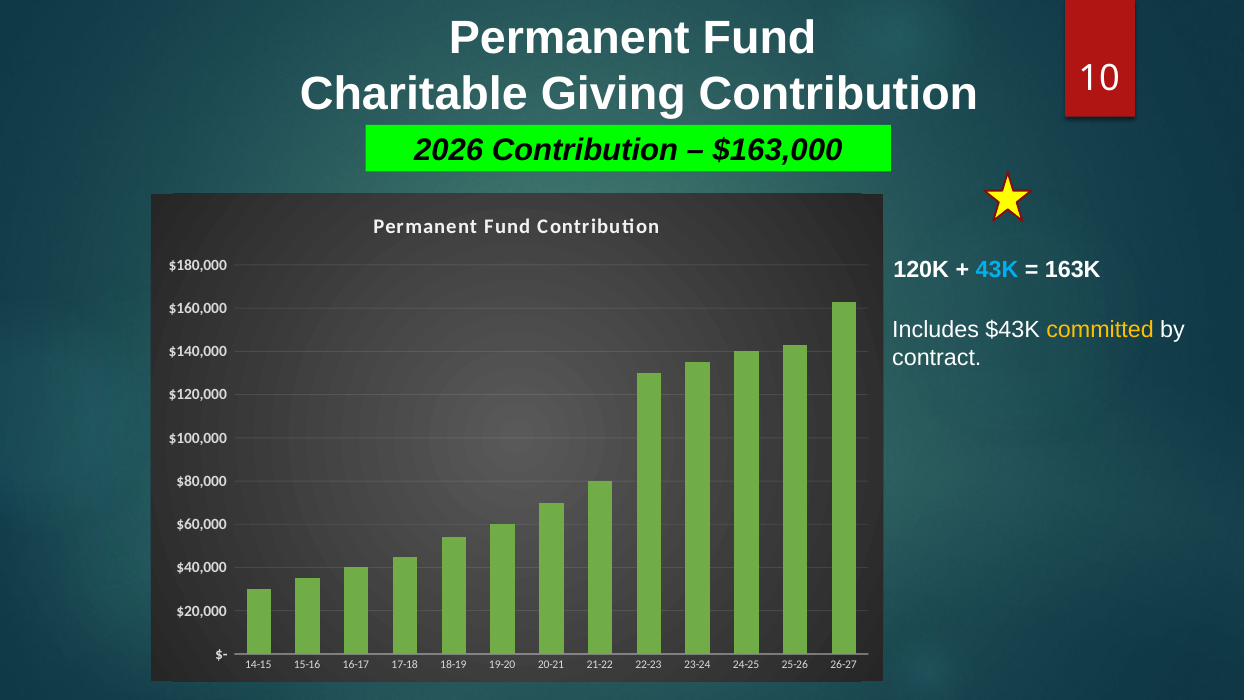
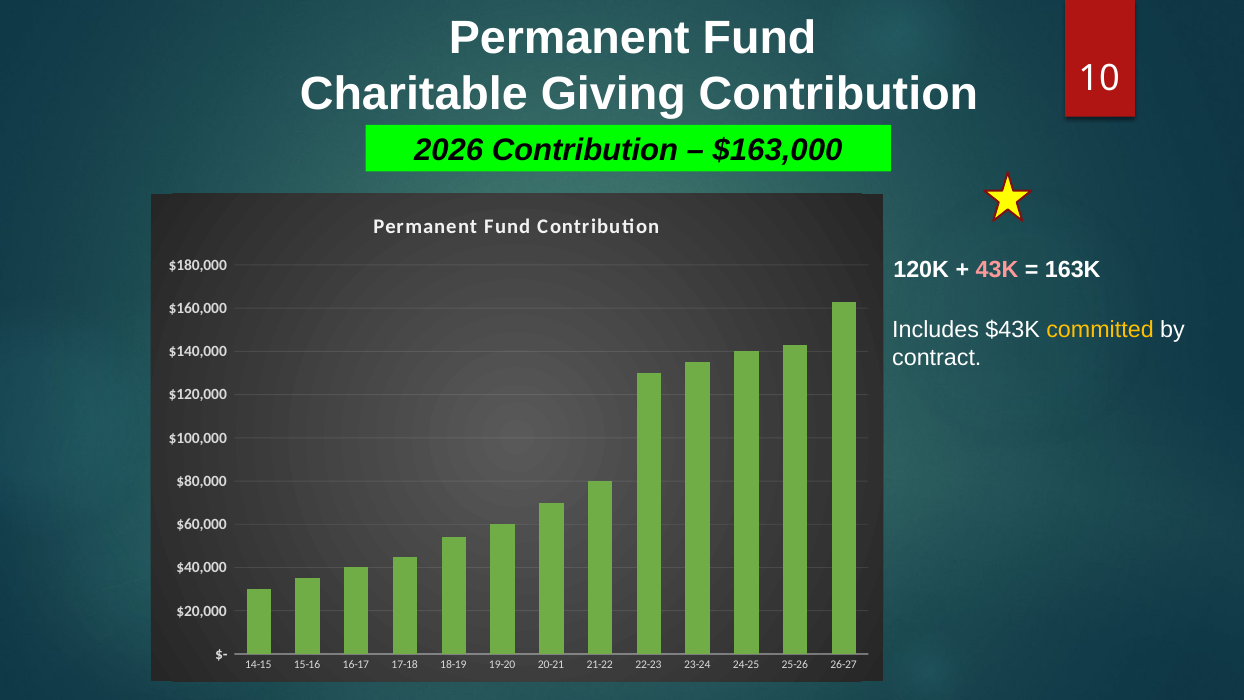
43K colour: light blue -> pink (997, 269)
